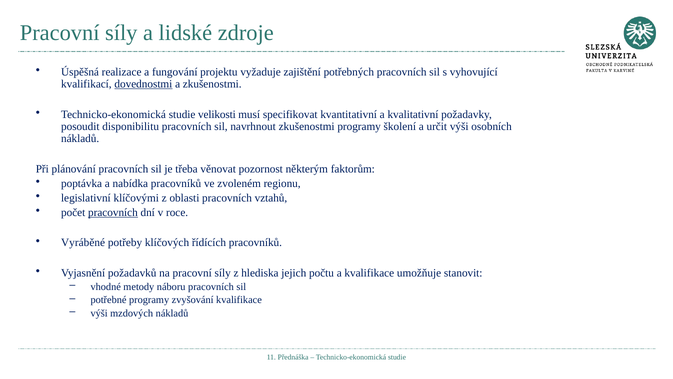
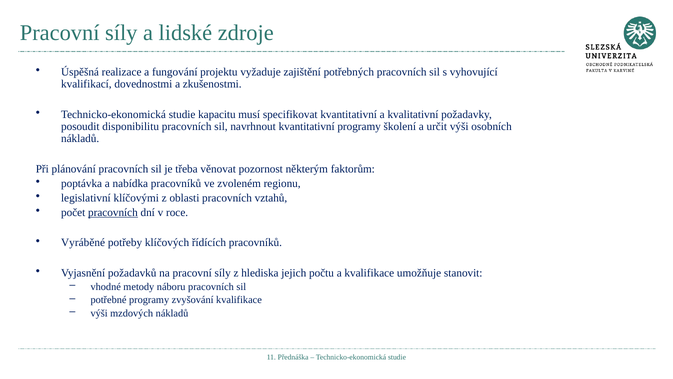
dovednostmi underline: present -> none (143, 84)
velikosti: velikosti -> kapacitu (217, 114)
navrhnout zkušenostmi: zkušenostmi -> kvantitativní (307, 126)
